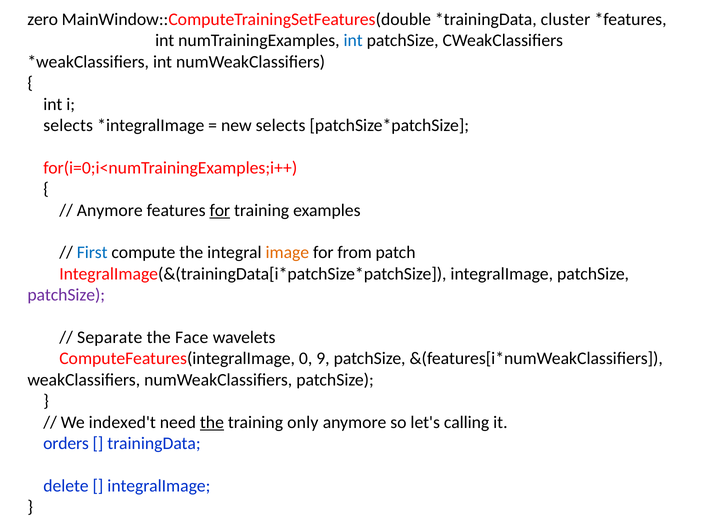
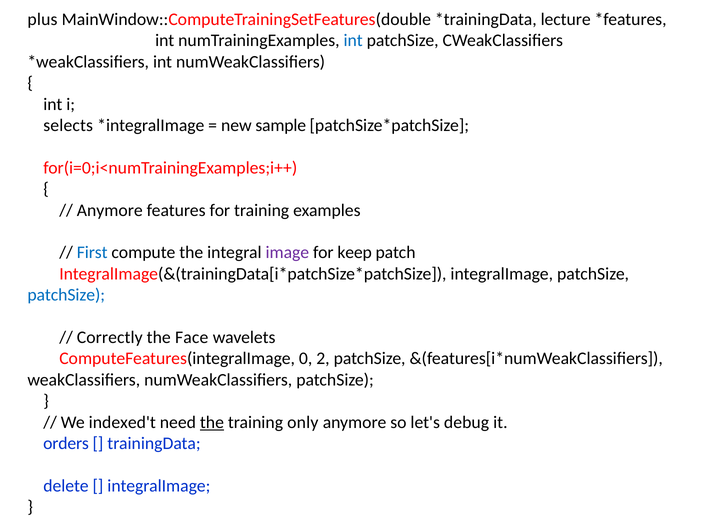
zero: zero -> plus (42, 19)
cluster: cluster -> lecture (566, 19)
new selects: selects -> sample (281, 125)
for underline: present -> none (220, 210)
image colour: orange -> purple (287, 253)
from: from -> keep (355, 253)
patchSize colour: purple -> blue (66, 295)
Separate: Separate -> Correctly (110, 338)
9: 9 -> 2 (323, 359)
calling: calling -> debug (467, 422)
